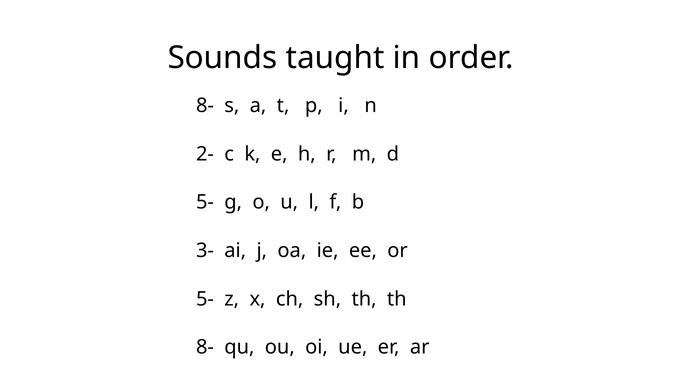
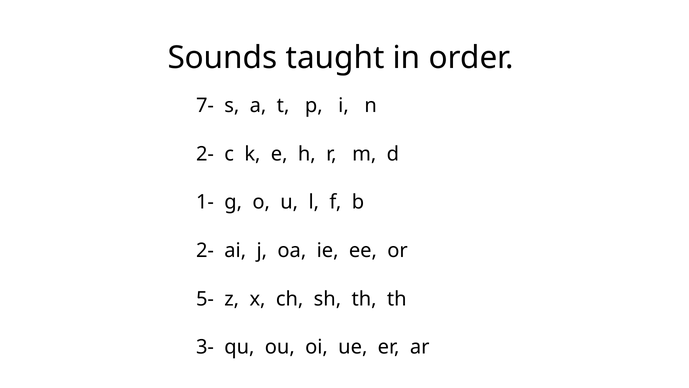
8-: 8- -> 7- (205, 106)
5-: 5- -> 1- (205, 202)
3-: 3- -> 2- (205, 250)
8-: 8- -> 3- (205, 347)
